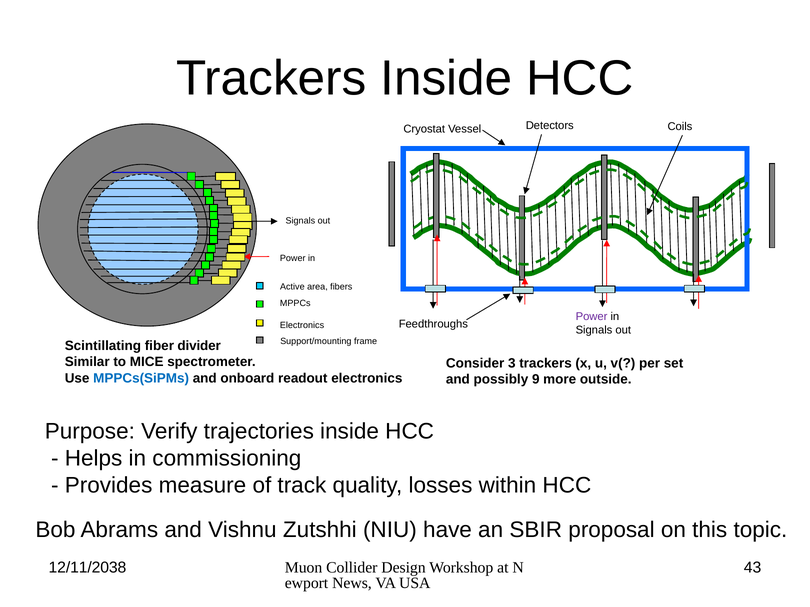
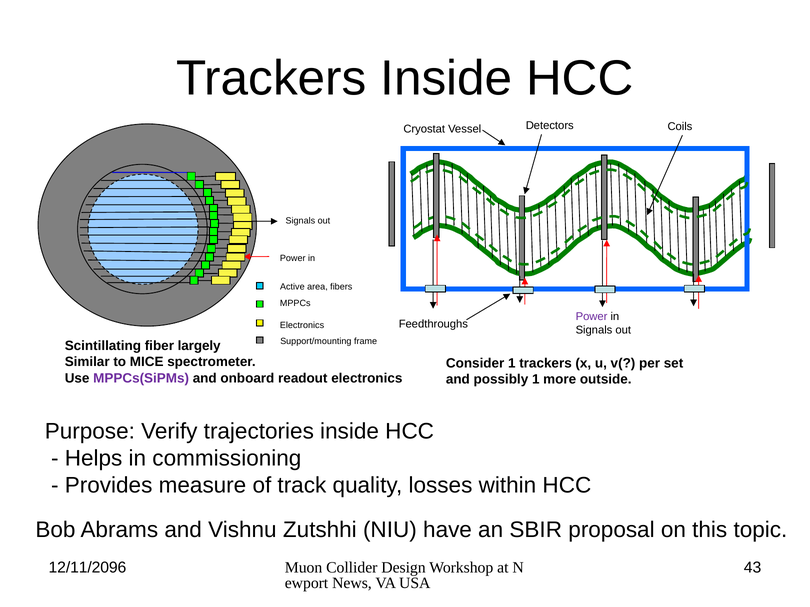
divider: divider -> largely (199, 346)
Consider 3: 3 -> 1 (512, 363)
MPPCs(SiPMs colour: blue -> purple (141, 379)
possibly 9: 9 -> 1 (536, 380)
12/11/2038: 12/11/2038 -> 12/11/2096 (87, 568)
